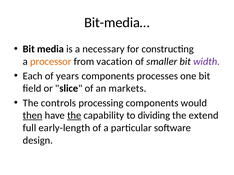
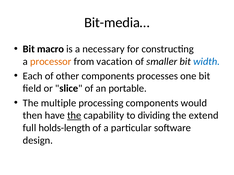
media: media -> macro (51, 49)
width colour: purple -> blue (206, 62)
years: years -> other (68, 76)
markets: markets -> portable (128, 89)
controls: controls -> multiple (59, 103)
then underline: present -> none (33, 116)
early-length: early-length -> holds-length (64, 128)
